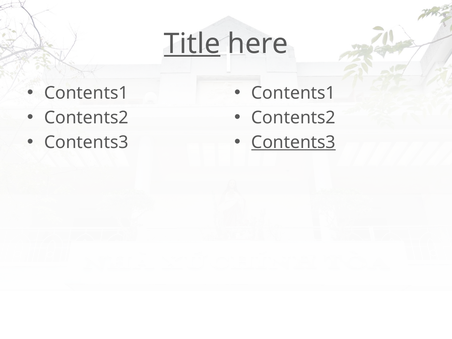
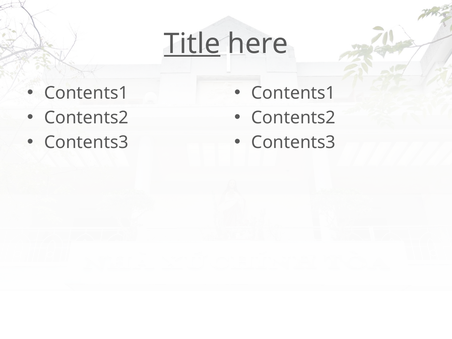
Contents3 underline: present -> none (293, 142)
